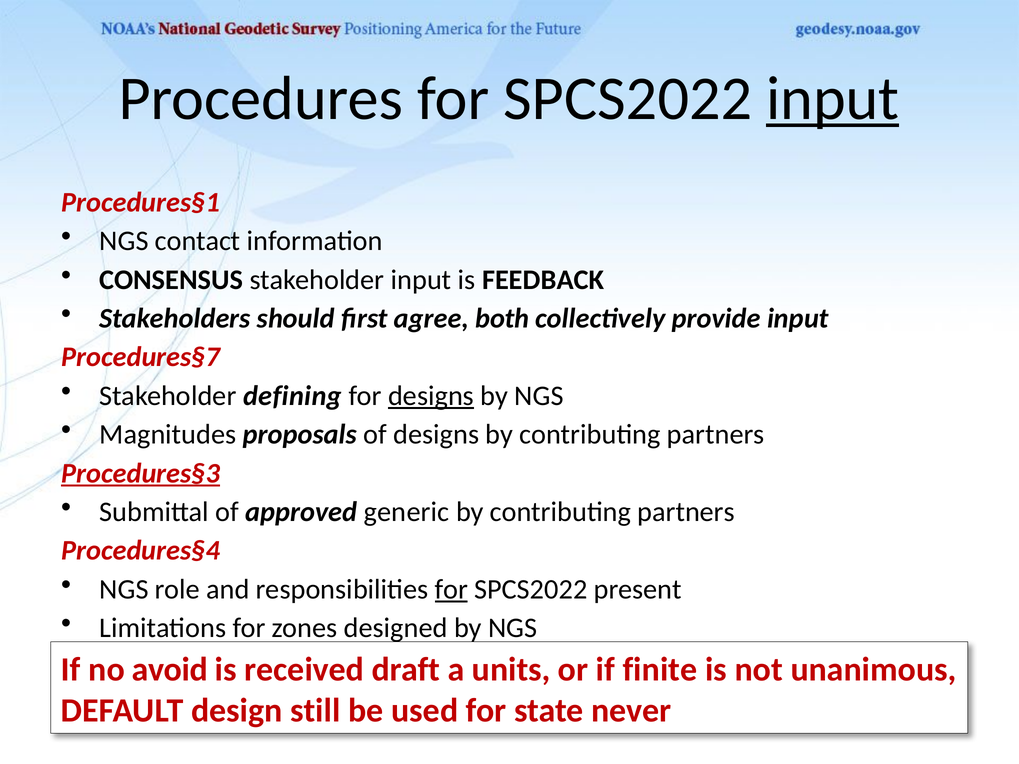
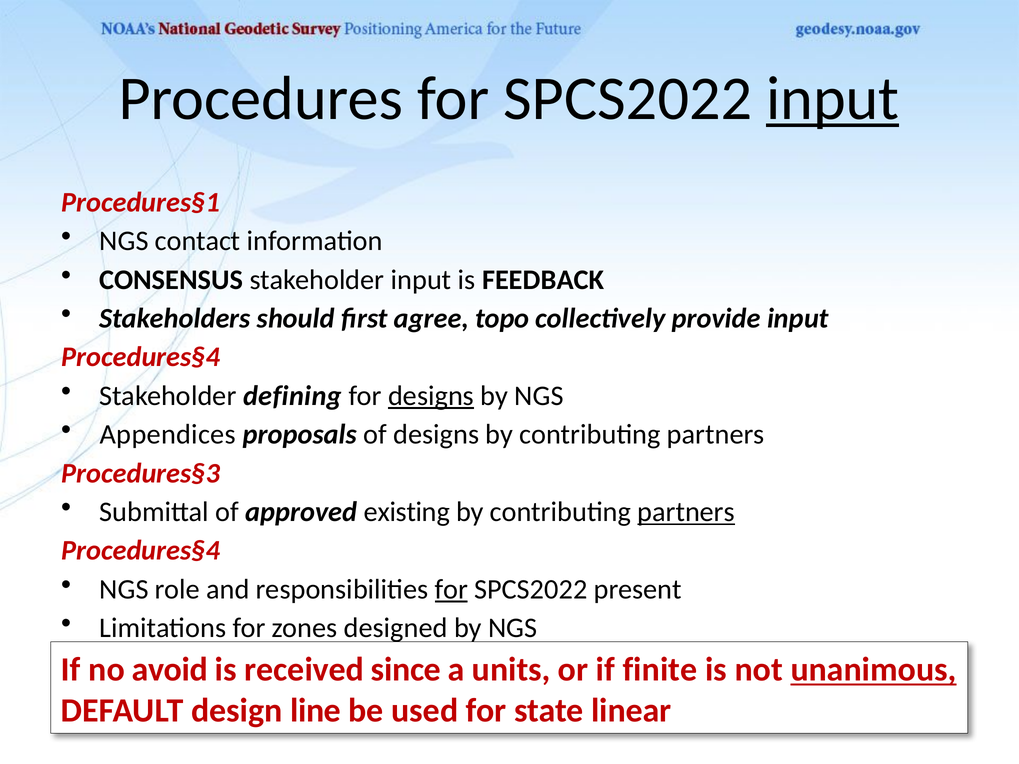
both: both -> topo (502, 319)
Procedures§7: Procedures§7 -> Procedures§4 (141, 357)
Magnitudes: Magnitudes -> Appendices (168, 435)
Procedures§3 underline: present -> none (141, 473)
generic: generic -> existing (407, 512)
partners underline: none -> present (686, 512)
draft: draft -> since (406, 670)
unanimous underline: none -> present (874, 670)
still: still -> line (316, 711)
never: never -> linear (631, 711)
